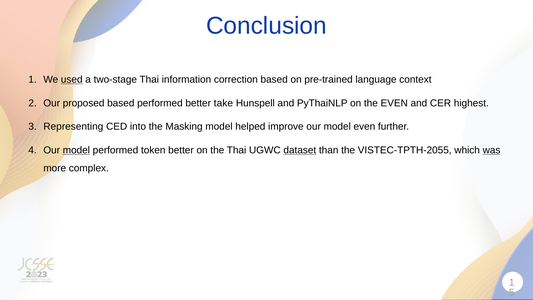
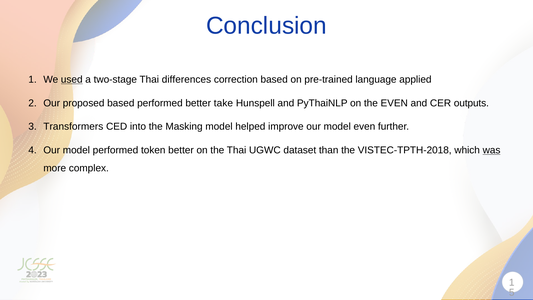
information: information -> differences (186, 79)
context: context -> applied (415, 79)
highest: highest -> outputs (471, 103)
Representing: Representing -> Transformers (73, 127)
model underline: present -> none (76, 150)
dataset underline: present -> none (300, 150)
VISTEC-TPTH-2055: VISTEC-TPTH-2055 -> VISTEC-TPTH-2018 (405, 150)
